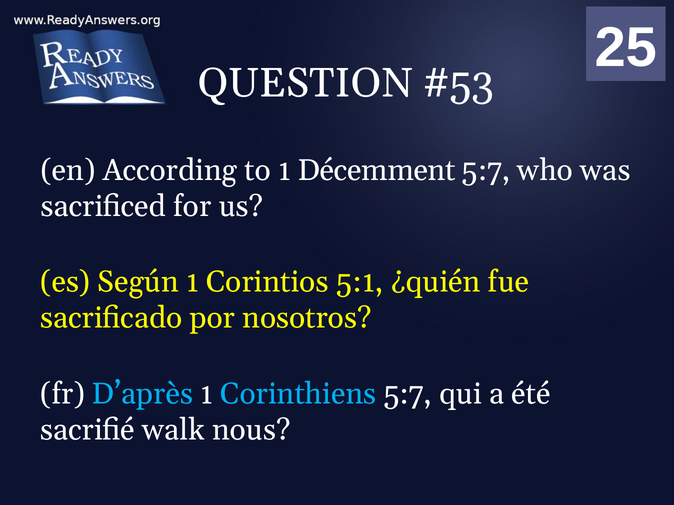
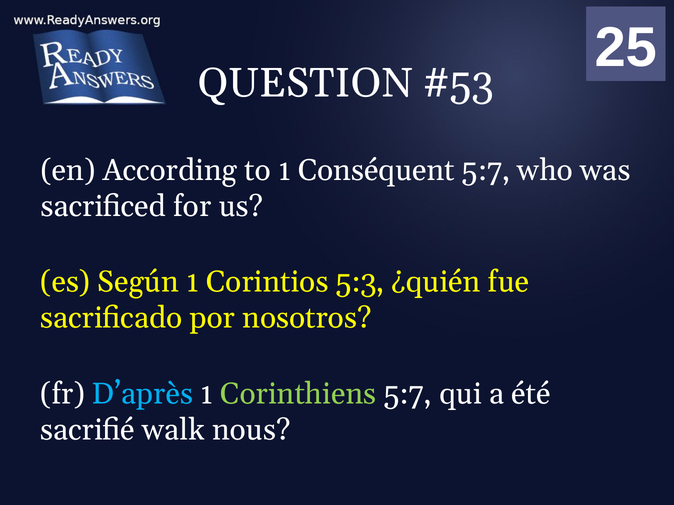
Décemment: Décemment -> Conséquent (376, 170)
5:1: 5:1 -> 5:3 (360, 282)
Corinthiens colour: light blue -> light green (298, 394)
